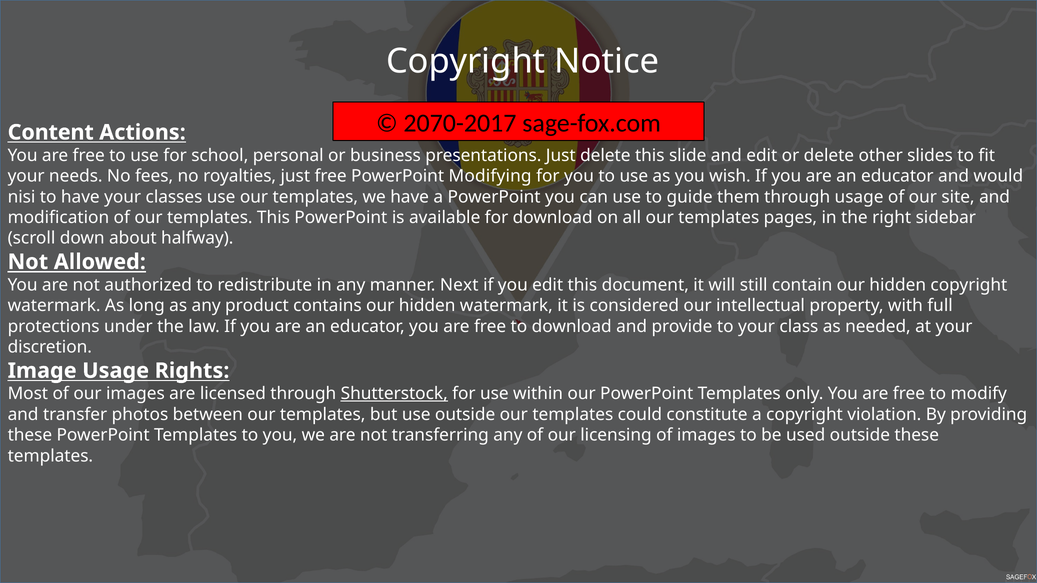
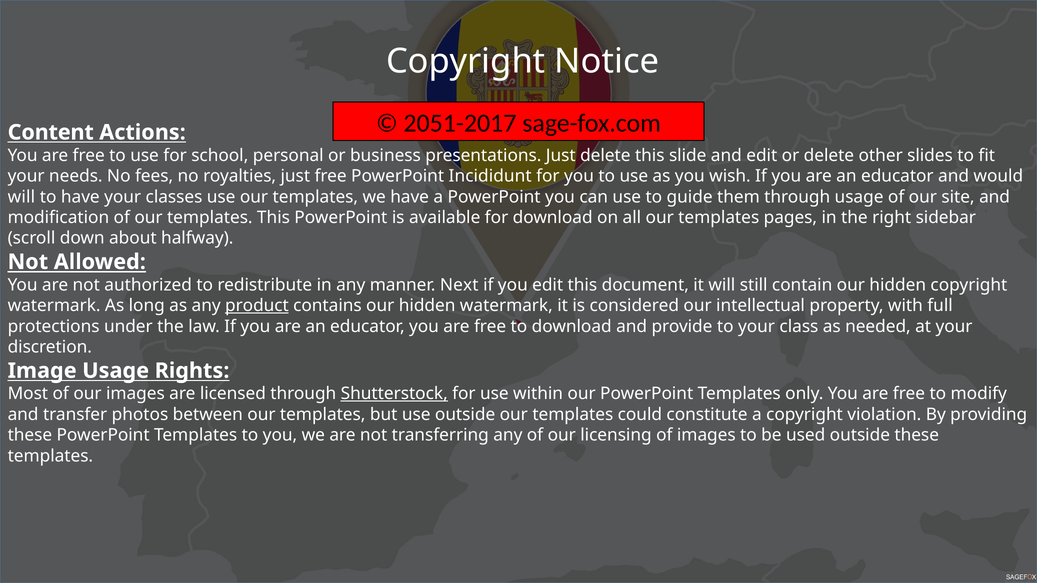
2070-2017: 2070-2017 -> 2051-2017 (460, 123)
Modifying: Modifying -> Incididunt (490, 176)
nisi: nisi -> will (21, 197)
product underline: none -> present (257, 306)
